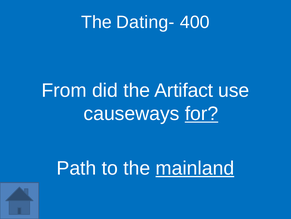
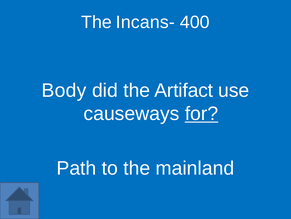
Dating-: Dating- -> Incans- (145, 22)
From: From -> Body (64, 90)
mainland underline: present -> none (195, 168)
